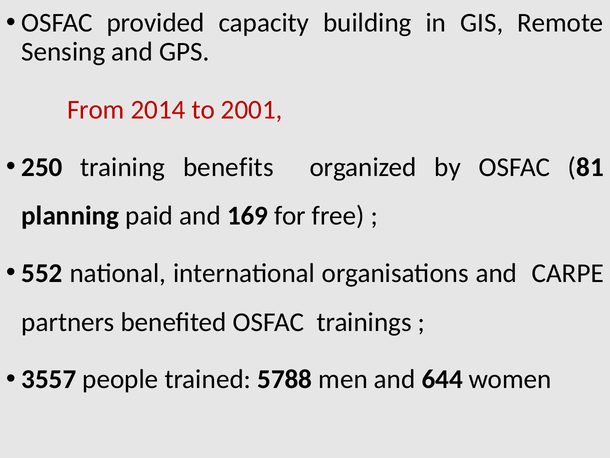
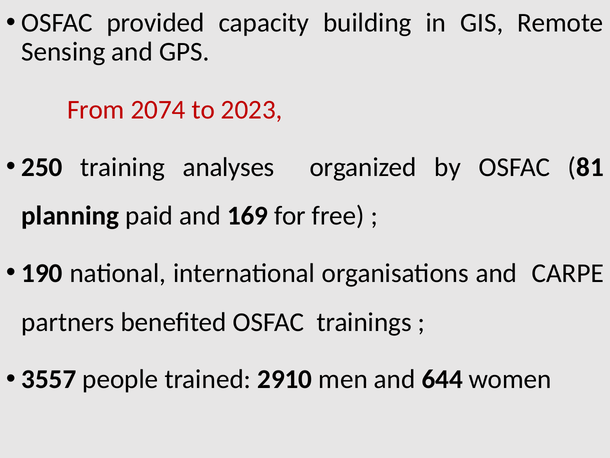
2014: 2014 -> 2074 (158, 110)
2001: 2001 -> 2023 (252, 110)
benefits: benefits -> analyses (229, 167)
552: 552 -> 190 (42, 273)
5788: 5788 -> 2910 (285, 379)
